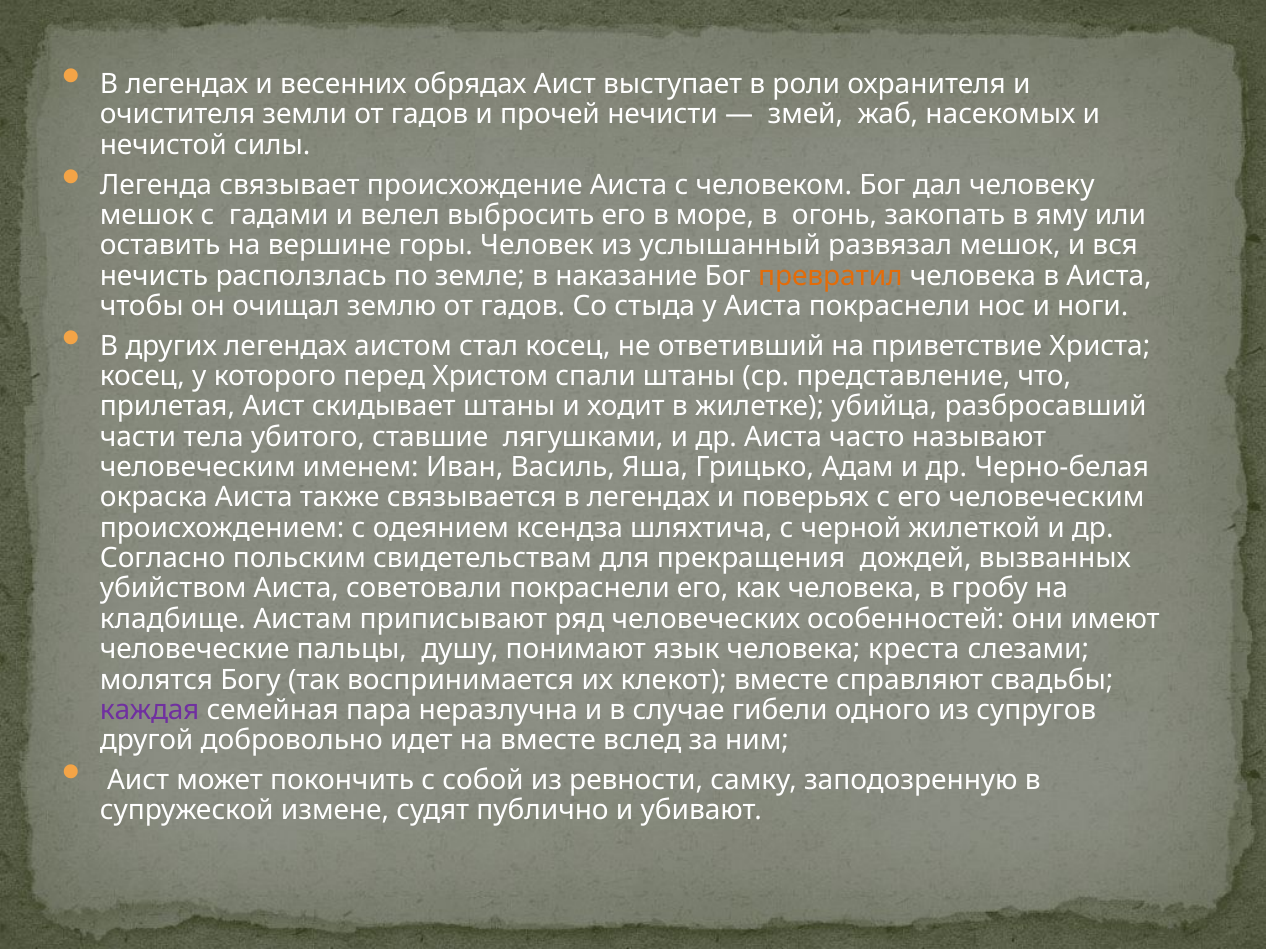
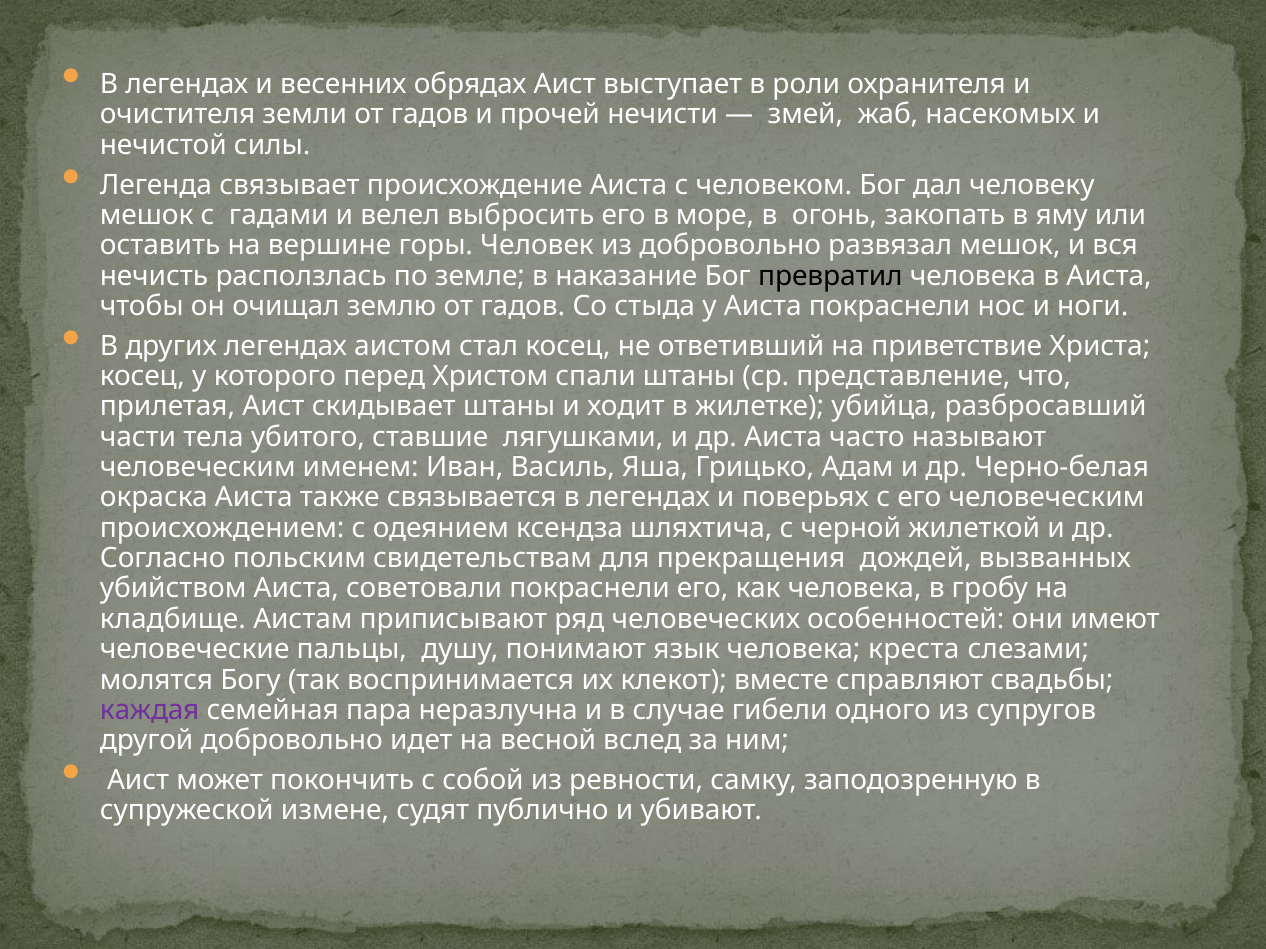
из услышанный: услышанный -> добровольно (730, 246)
превратил colour: orange -> black (830, 276)
на вместе: вместе -> весной (548, 741)
